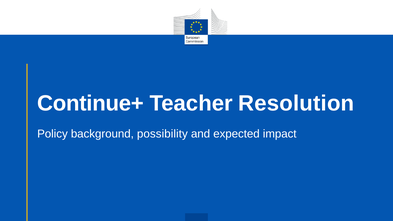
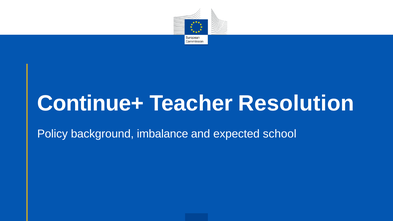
possibility: possibility -> imbalance (162, 134)
impact: impact -> school (280, 134)
